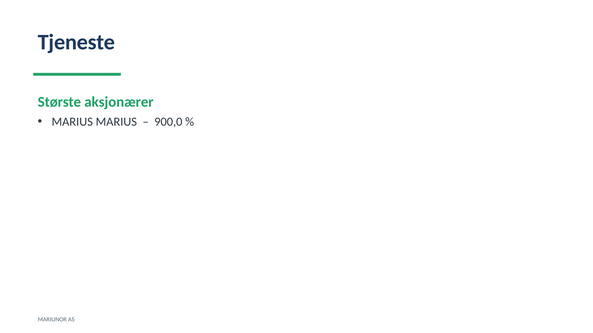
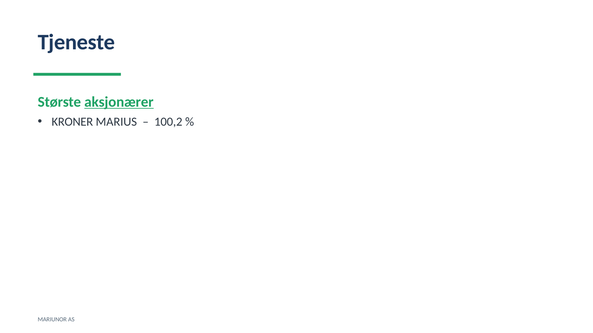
aksjonærer underline: none -> present (119, 102)
MARIUS: MARIUS -> KRONER (72, 122)
900,0: 900,0 -> 100,2 (168, 122)
